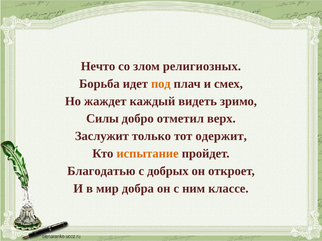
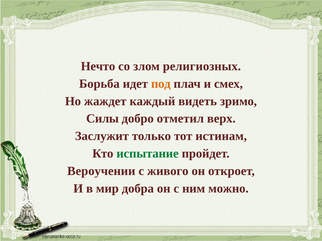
одержит: одержит -> истинам (221, 136)
испытание colour: orange -> green (148, 154)
Благодатью: Благодатью -> Вероучении (101, 171)
добрых: добрых -> живого (168, 171)
классе: классе -> можно (228, 189)
